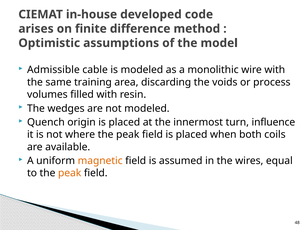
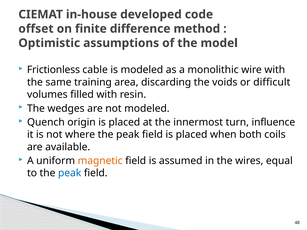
arises: arises -> offset (36, 29)
Admissible: Admissible -> Frictionless (53, 70)
process: process -> difficult (272, 82)
peak colour: orange -> blue (70, 173)
